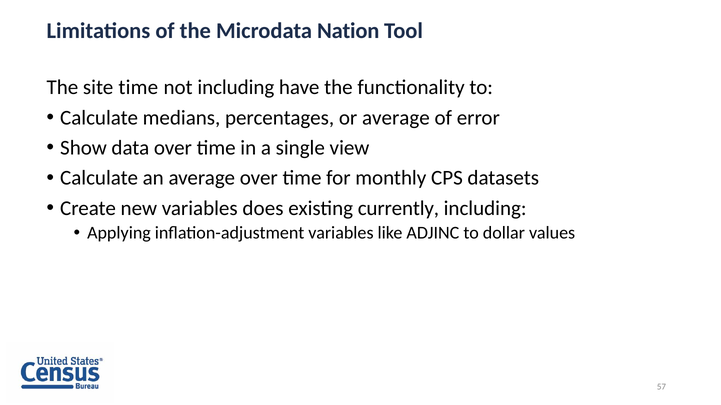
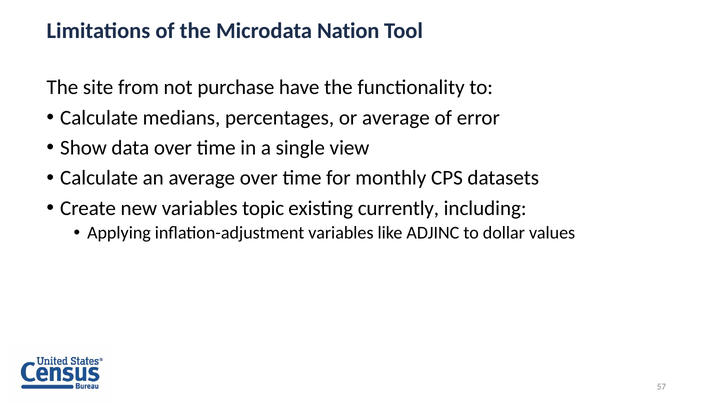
site time: time -> from (139, 88)
not including: including -> purchase (236, 88)
does: does -> topic (263, 208)
